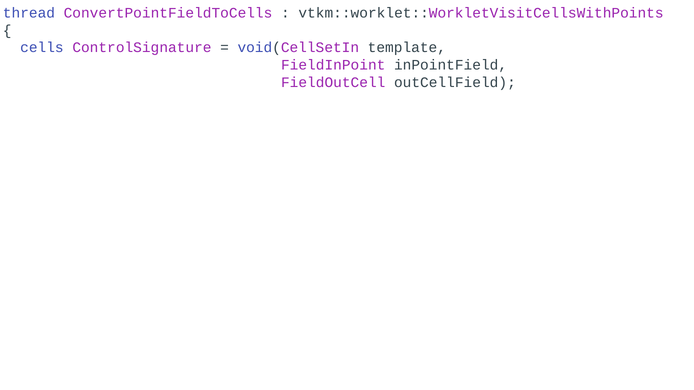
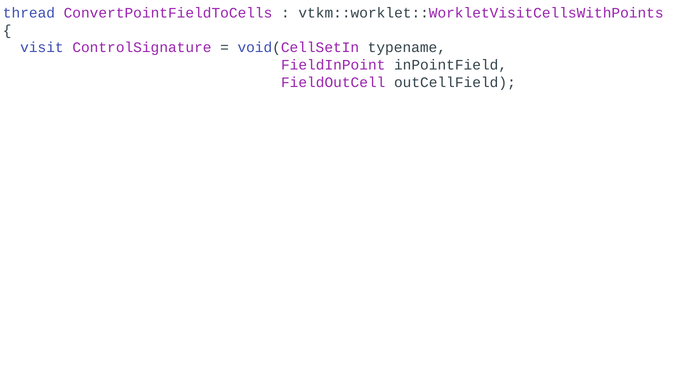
cells: cells -> visit (42, 48)
template: template -> typename (407, 48)
